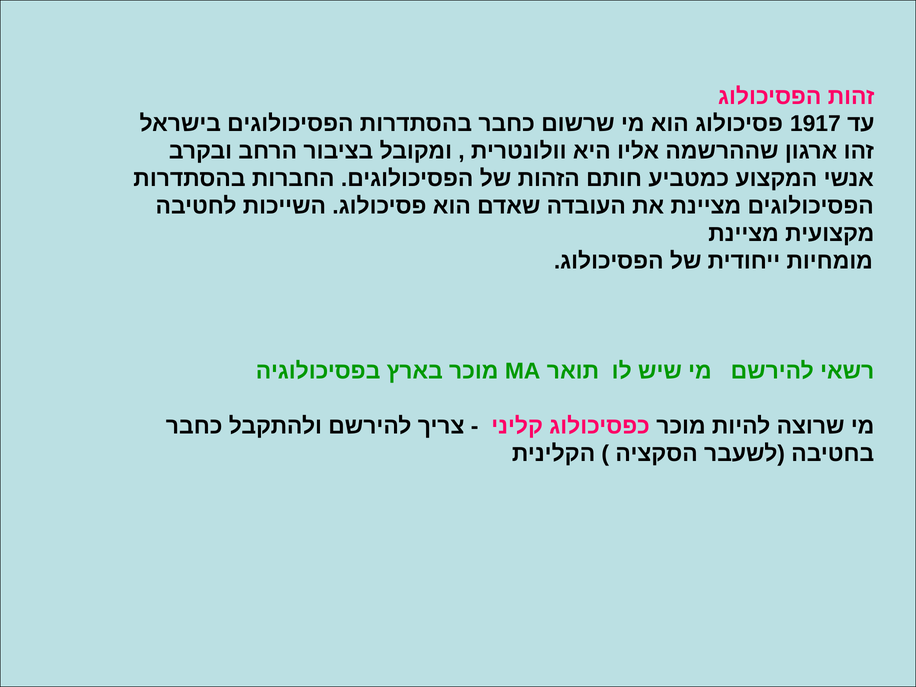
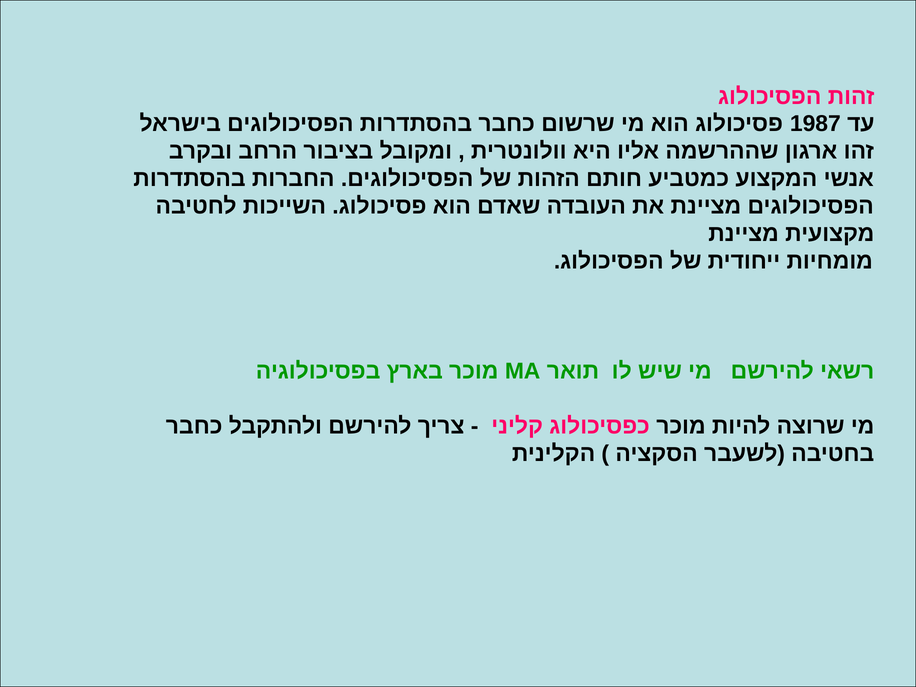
1917: 1917 -> 1987 (815, 124)
